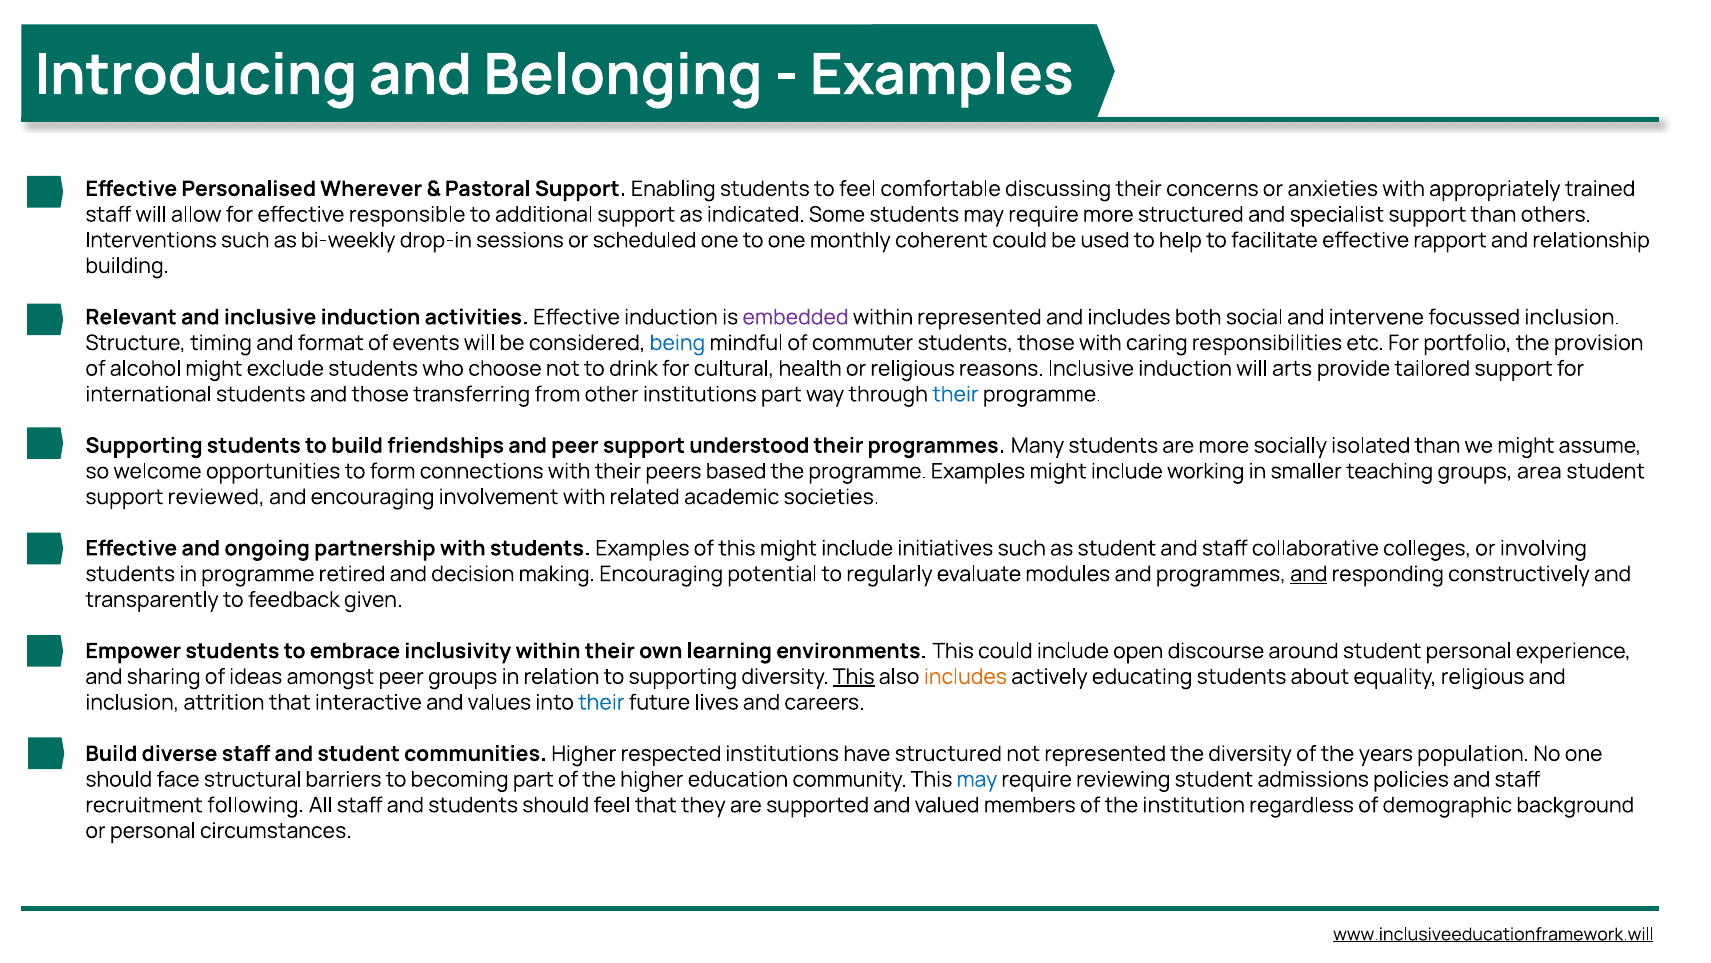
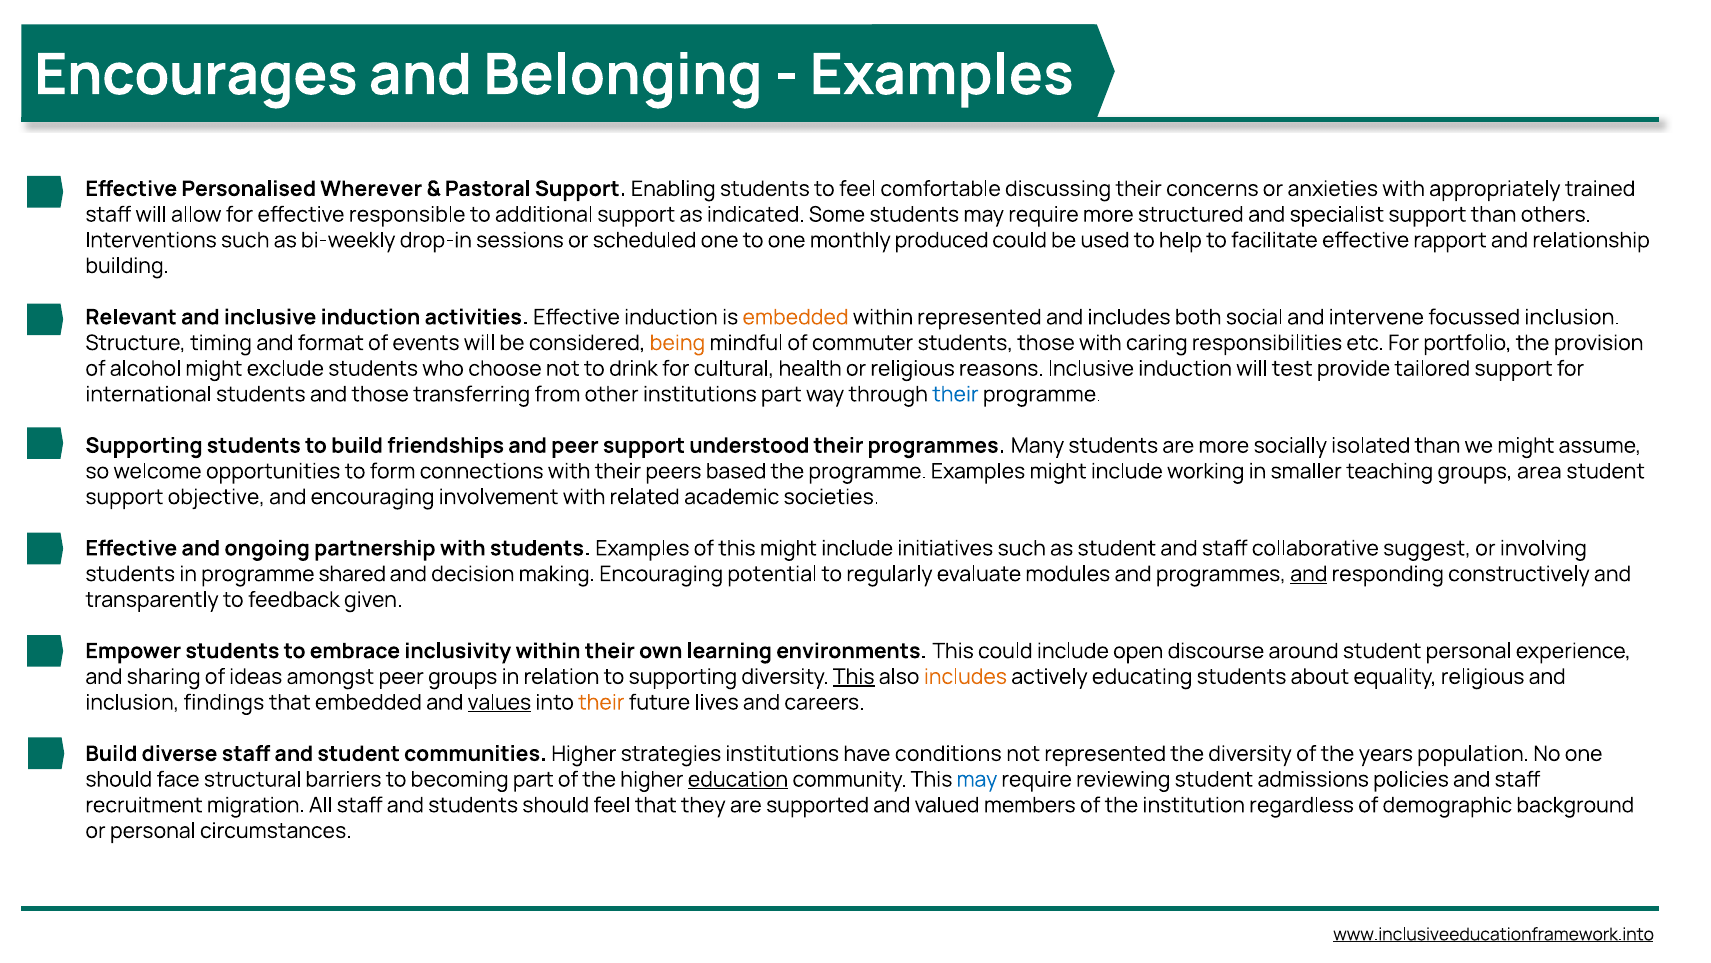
Introducing: Introducing -> Encourages (196, 75)
coherent: coherent -> produced (942, 240)
embedded colour: purple -> orange (795, 317)
being colour: blue -> orange (677, 343)
arts: arts -> test (1292, 368)
reviewed: reviewed -> objective (216, 497)
colleges: colleges -> suggest (1427, 548)
retired: retired -> shared (352, 574)
attrition: attrition -> findings (224, 702)
that interactive: interactive -> embedded (368, 702)
values underline: none -> present (499, 702)
their colour: blue -> orange (601, 702)
respected: respected -> strategies (671, 753)
have structured: structured -> conditions (948, 753)
education underline: none -> present (738, 779)
following: following -> migration (256, 805)
www.inclusiveeducationframework.will: www.inclusiveeducationframework.will -> www.inclusiveeducationframework.into (1494, 934)
